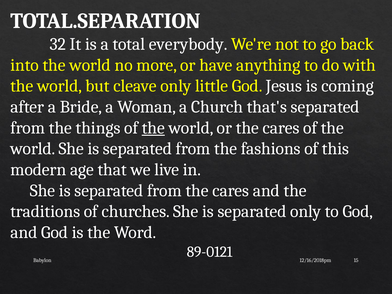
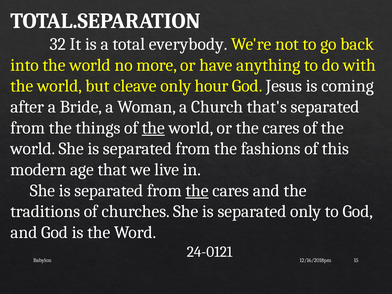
little: little -> hour (212, 86)
the underline: none -> present (197, 191)
89-0121: 89-0121 -> 24-0121 (210, 252)
